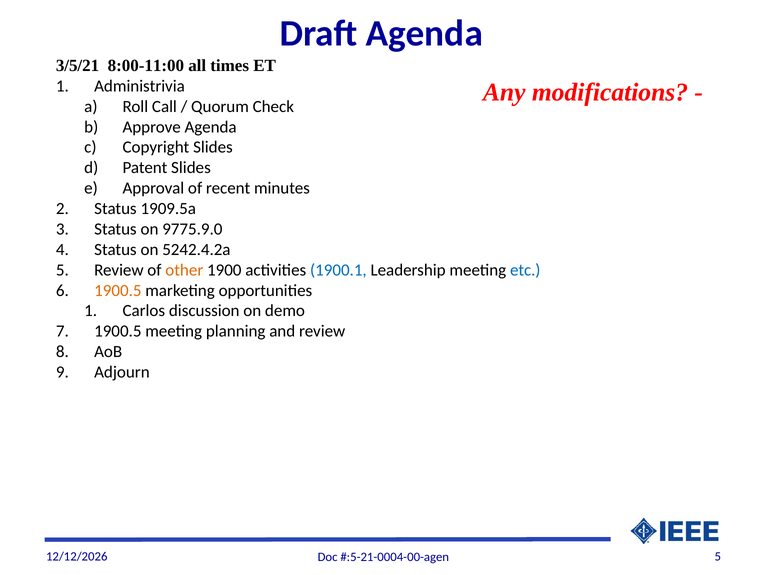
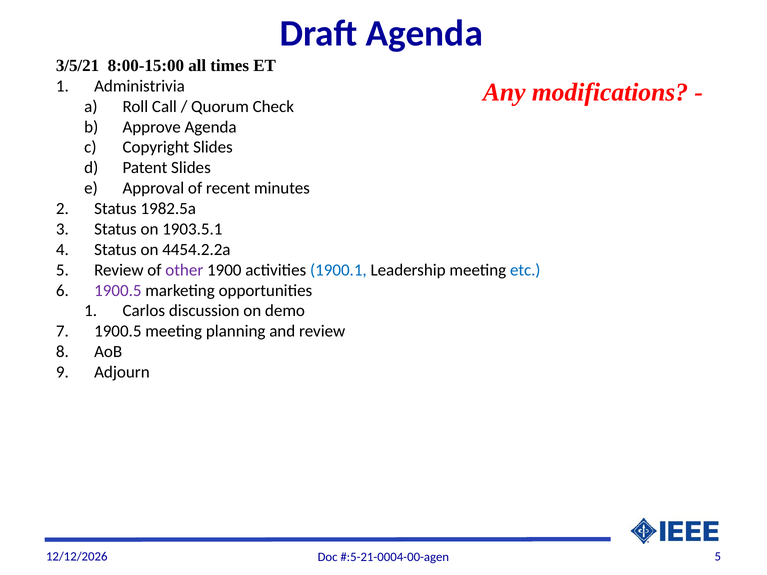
8:00-11:00: 8:00-11:00 -> 8:00-15:00 (146, 66)
1909.5a: 1909.5a -> 1982.5a (168, 209)
9775.9.0: 9775.9.0 -> 1903.5.1 (192, 229)
5242.4.2a: 5242.4.2a -> 4454.2.2a (196, 250)
other colour: orange -> purple (184, 270)
1900.5 colour: orange -> purple (118, 291)
